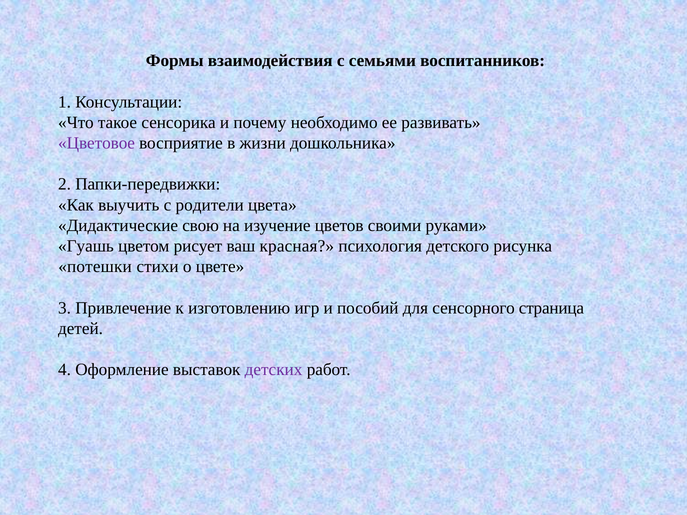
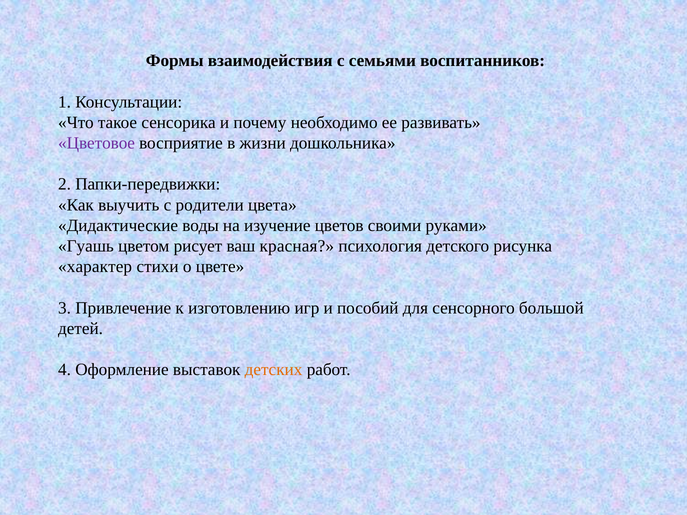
свою: свою -> воды (201, 226)
потешки: потешки -> характер (95, 267)
страница: страница -> большой (551, 308)
детских colour: purple -> orange (274, 370)
